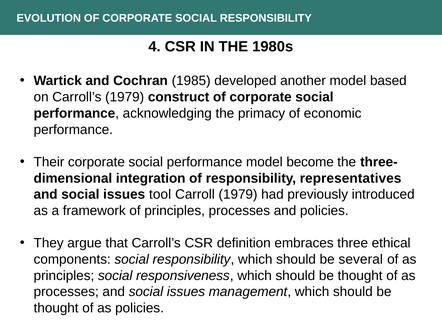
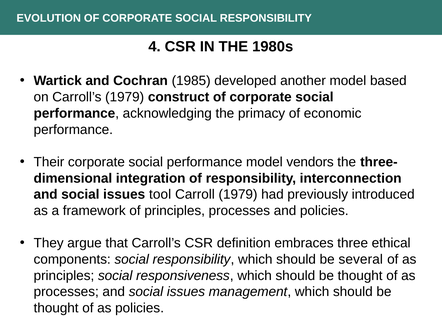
become: become -> vendors (310, 162)
representatives: representatives -> interconnection (351, 178)
